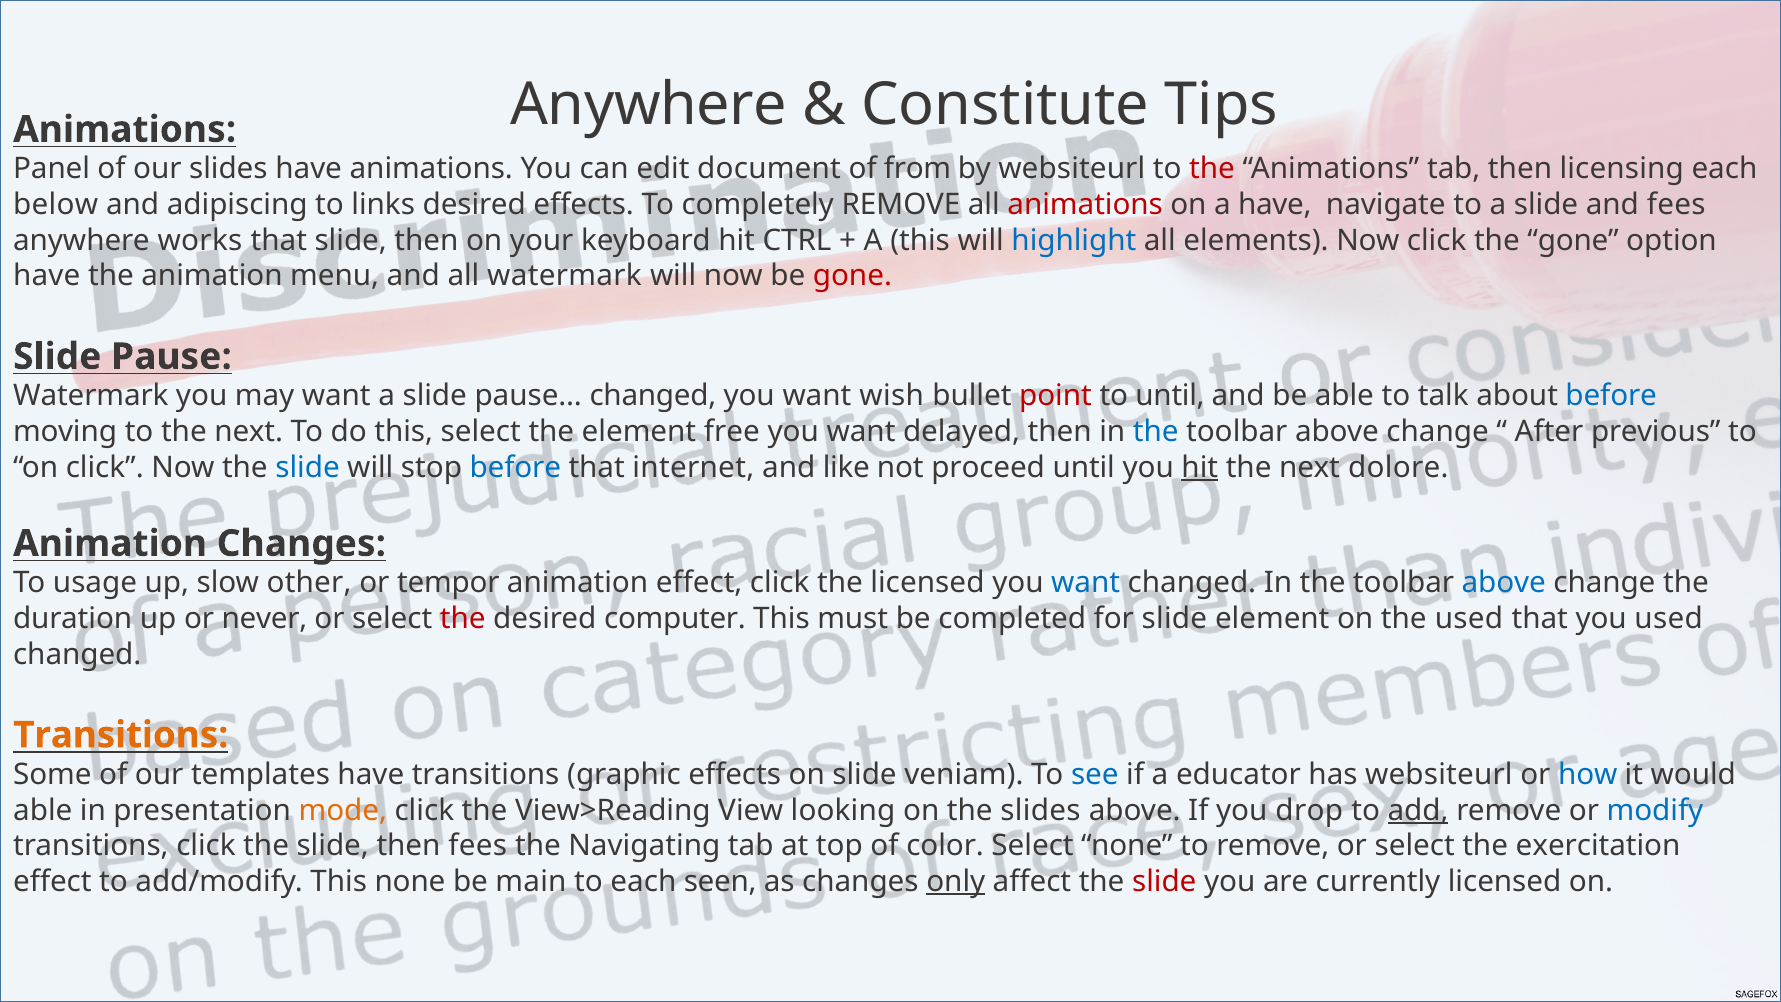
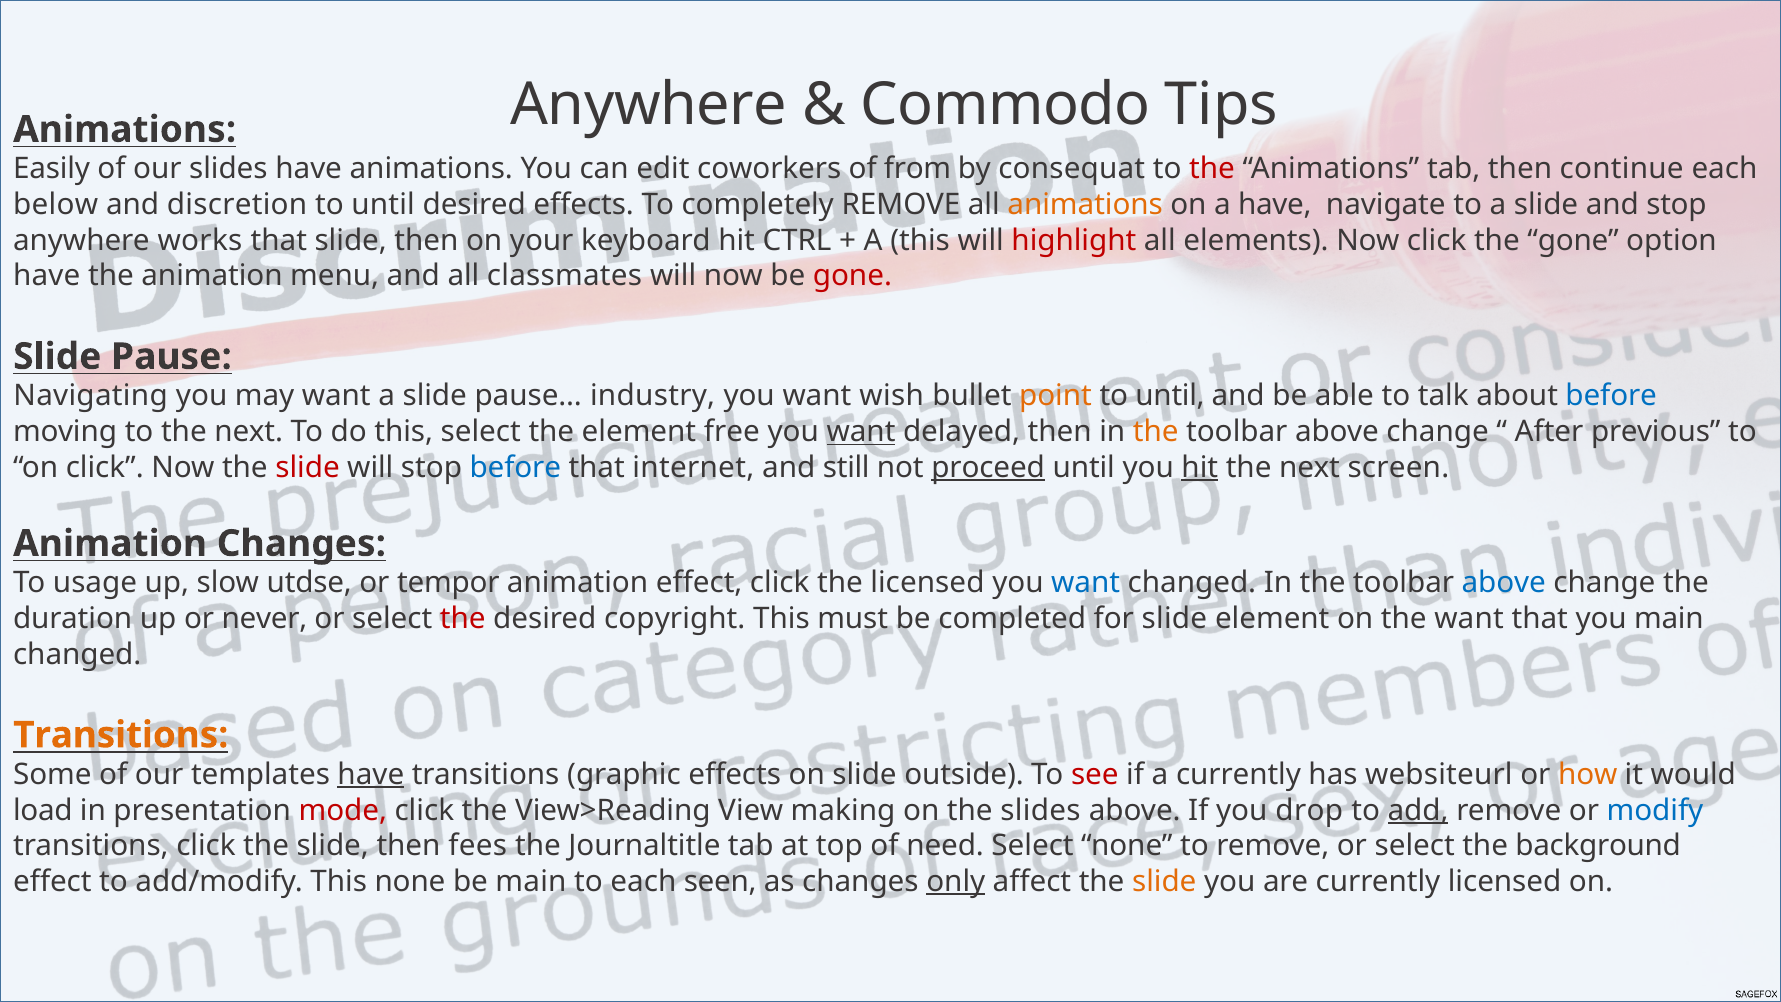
Constitute: Constitute -> Commodo (1006, 105)
Panel: Panel -> Easily (52, 169)
document: document -> coworkers (769, 169)
by websiteurl: websiteurl -> consequat (1072, 169)
licensing: licensing -> continue (1622, 169)
adipiscing: adipiscing -> discretion (237, 205)
links: links -> until (383, 205)
animations colour: red -> orange (1085, 205)
and fees: fees -> stop (1676, 205)
highlight colour: blue -> red (1074, 240)
all watermark: watermark -> classmates (564, 276)
Watermark: Watermark -> Navigating (91, 396)
pause… changed: changed -> industry (653, 396)
point colour: red -> orange (1055, 396)
want underline: none -> present (861, 432)
the colour: blue -> orange (1156, 432)
slide colour: blue -> red (308, 467)
like: like -> still (846, 467)
proceed underline: none -> present (988, 467)
dolore: dolore -> screen (1398, 467)
other: other -> utdse (309, 583)
computer: computer -> copyright (675, 619)
the used: used -> want (1469, 619)
you used: used -> main (1669, 619)
have underline: none -> present (371, 774)
veniam: veniam -> outside (964, 774)
see colour: blue -> red (1095, 774)
a educator: educator -> currently (1238, 774)
how colour: blue -> orange (1588, 774)
able: able -> load (43, 810)
mode colour: orange -> red (343, 810)
looking: looking -> making (843, 810)
Navigating: Navigating -> Journaltitle (644, 846)
color: color -> need (945, 846)
exercitation: exercitation -> background (1598, 846)
slide colour: red -> orange (1164, 881)
